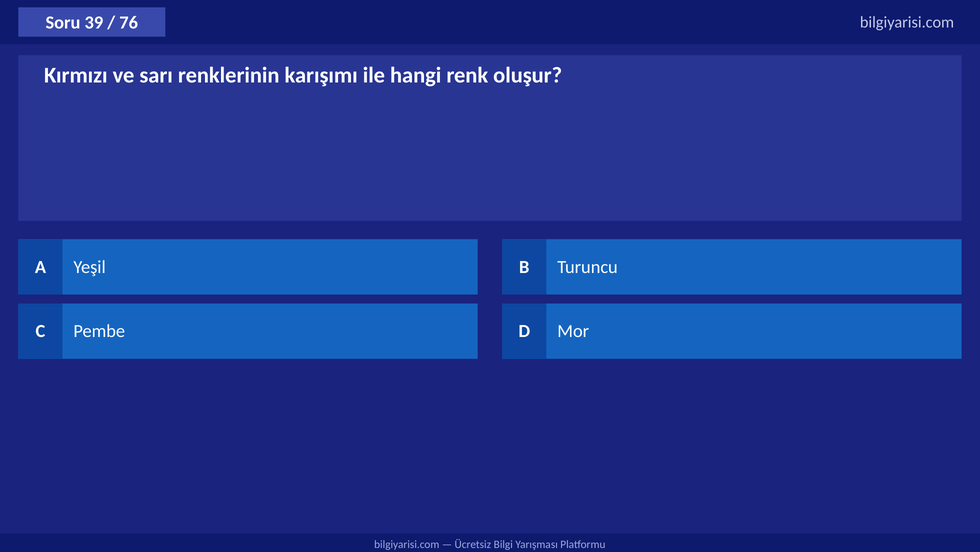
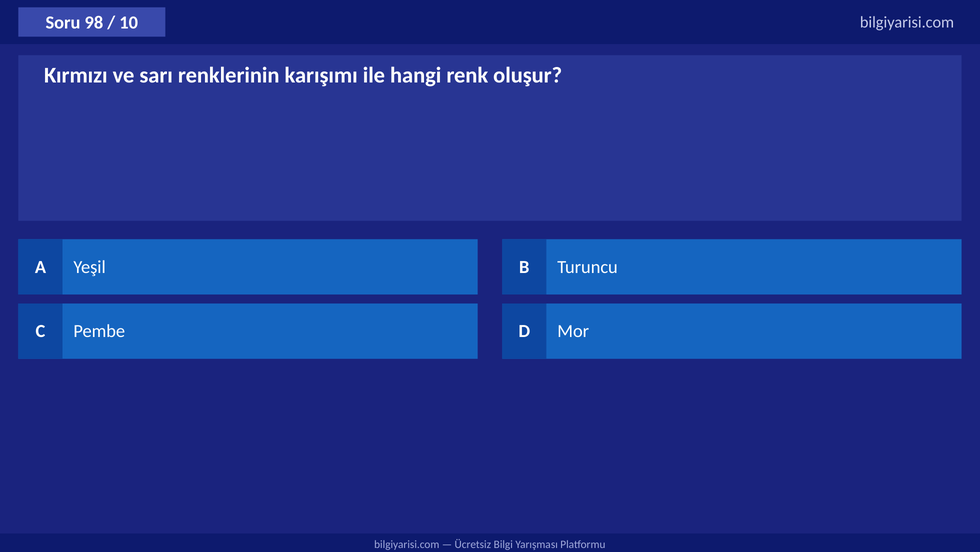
39: 39 -> 98 (94, 22)
76: 76 -> 10 (129, 22)
